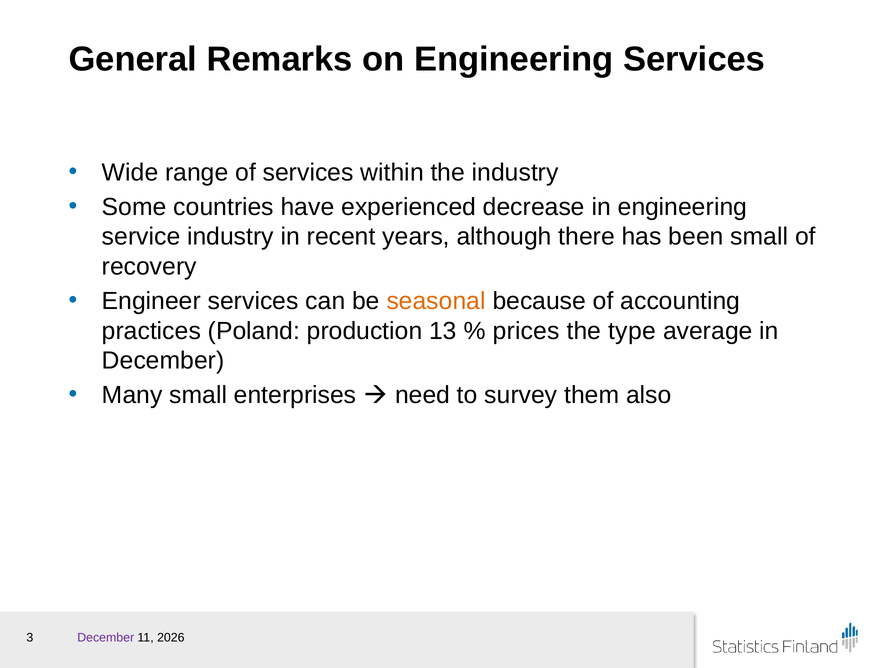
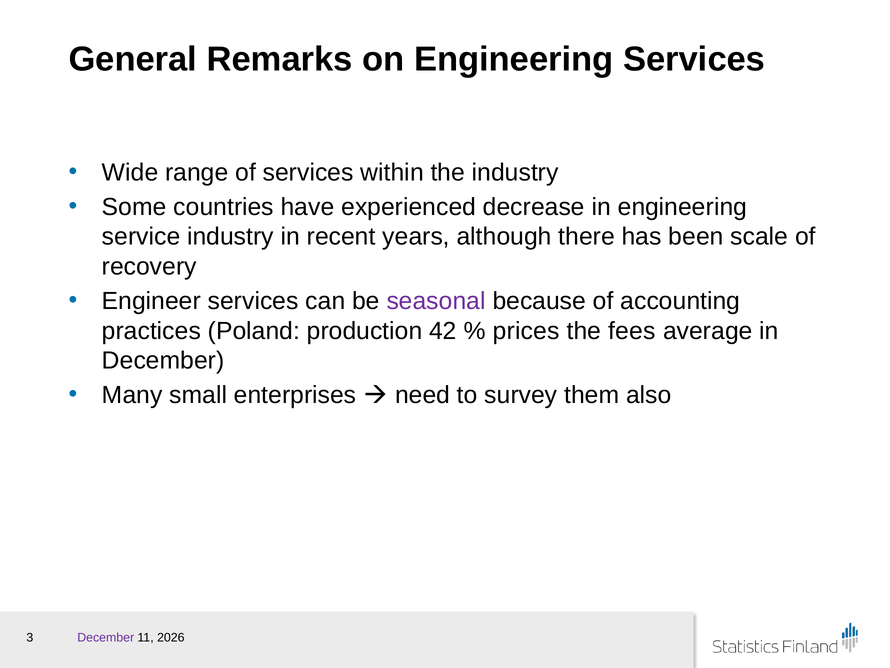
been small: small -> scale (759, 237)
seasonal colour: orange -> purple (436, 301)
13: 13 -> 42 (443, 331)
type: type -> fees (632, 331)
